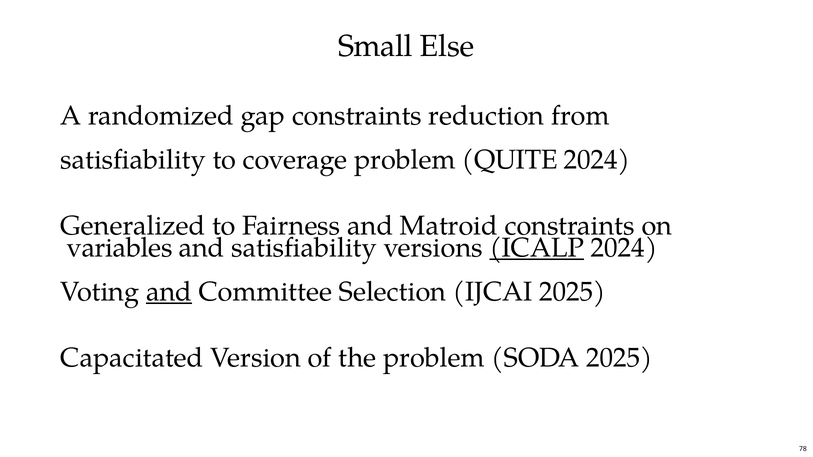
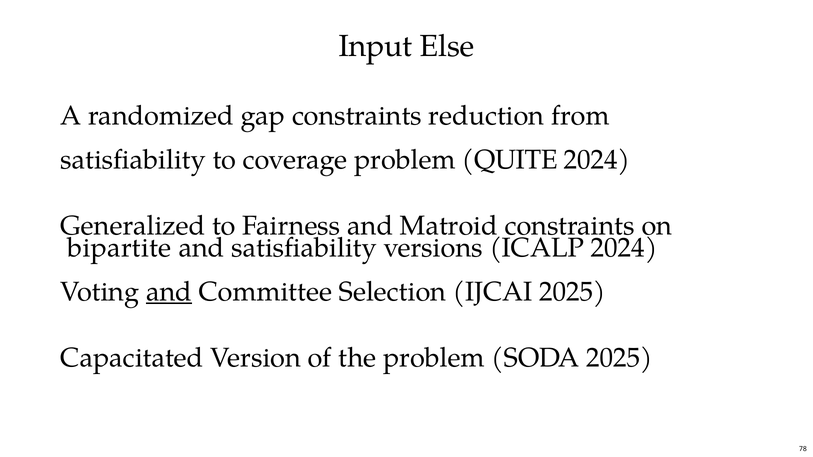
Small: Small -> Input (375, 46)
variables: variables -> bipartite (119, 248)
ICALP underline: present -> none (537, 248)
